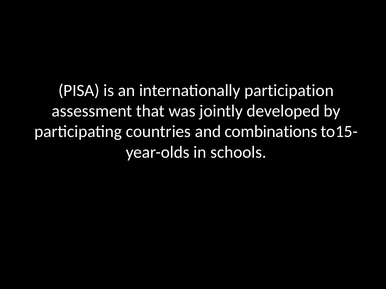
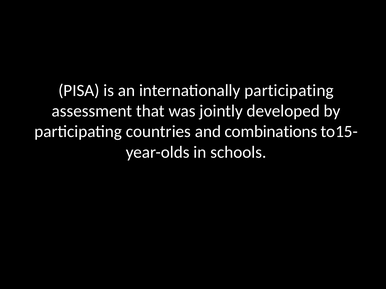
internationally participation: participation -> participating (289, 91)
